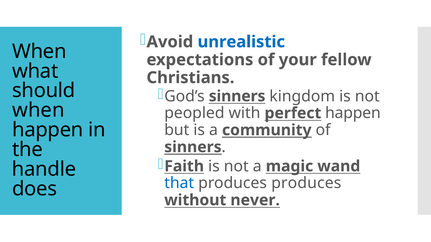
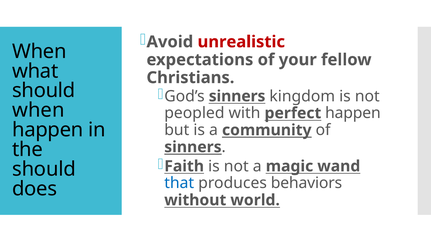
unrealistic colour: blue -> red (241, 42)
handle: handle -> should (44, 169)
produces produces: produces -> behaviors (306, 183)
never: never -> world (255, 200)
